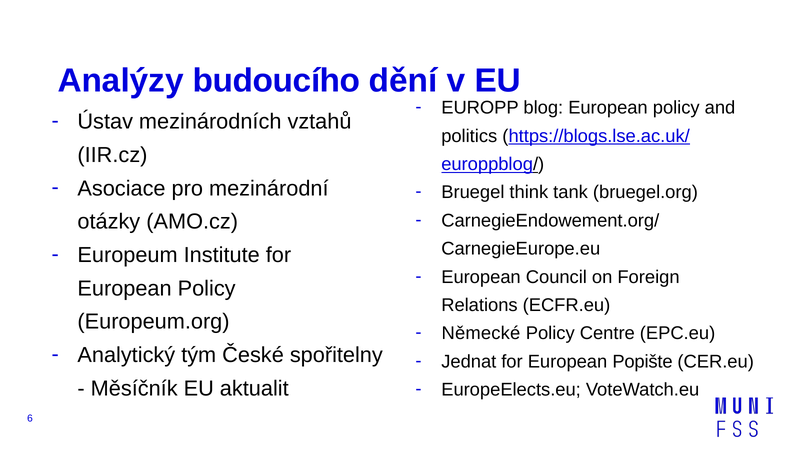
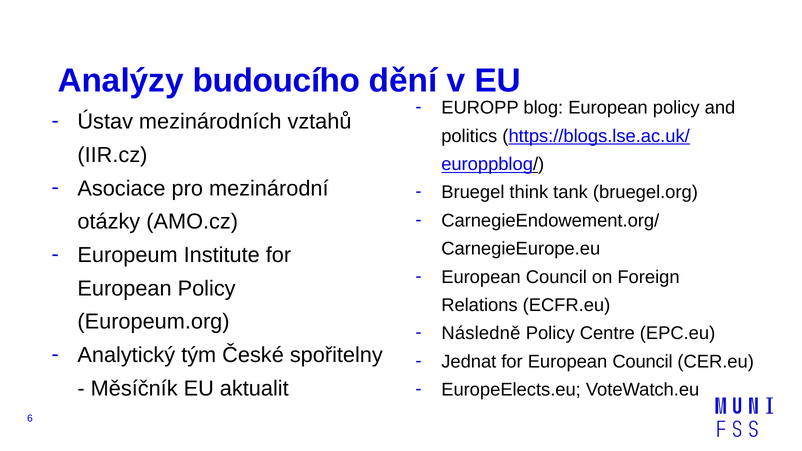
Německé: Německé -> Následně (481, 333)
for European Popište: Popište -> Council (642, 362)
